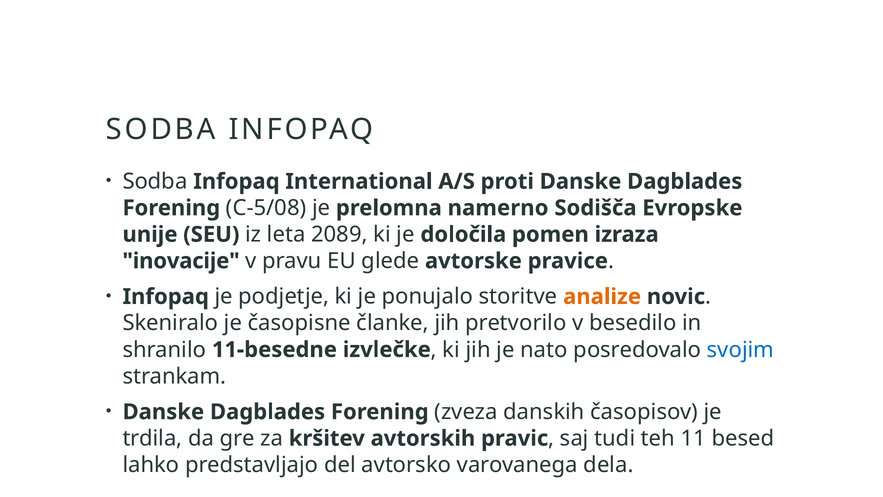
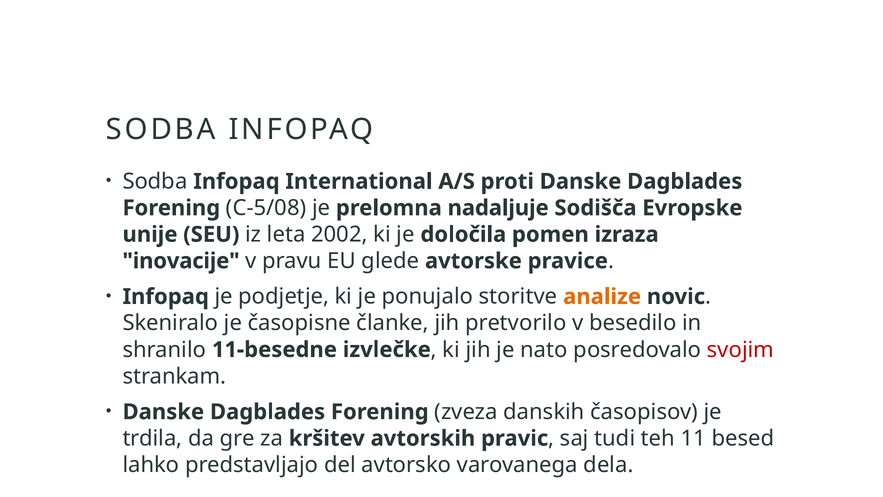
namerno: namerno -> nadaljuje (498, 208)
2089: 2089 -> 2002 (339, 234)
svojim colour: blue -> red (740, 349)
